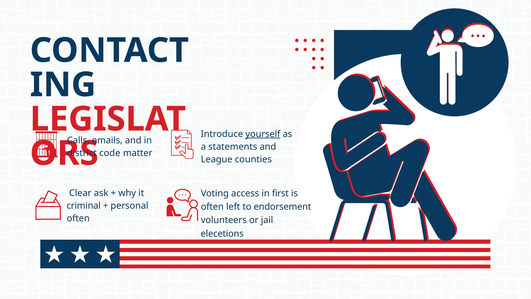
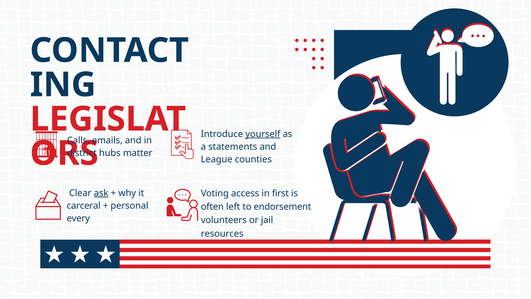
code: code -> hubs (110, 153)
ask underline: none -> present (101, 193)
criminal: criminal -> carceral (84, 206)
often: often -> every (78, 218)
elecetions: elecetions -> resources (222, 233)
